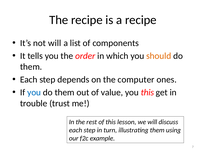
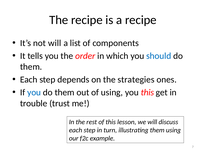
should colour: orange -> blue (159, 56)
computer: computer -> strategies (136, 80)
of value: value -> using (112, 93)
